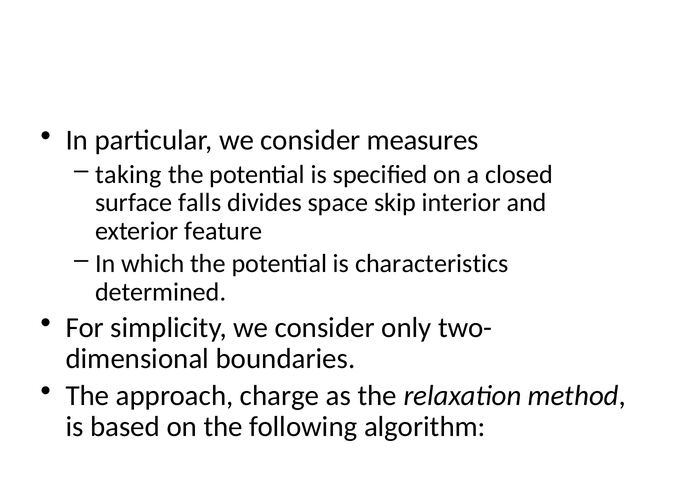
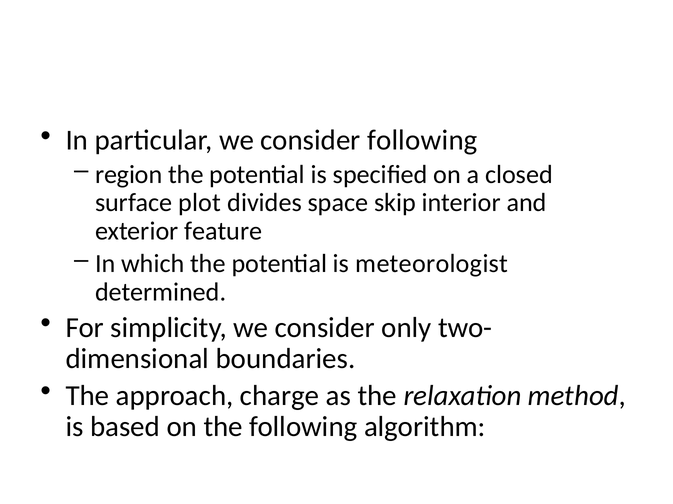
consider measures: measures -> following (422, 141)
taking: taking -> region (129, 175)
falls: falls -> plot (200, 203)
characteristics: characteristics -> meteorologist (432, 264)
